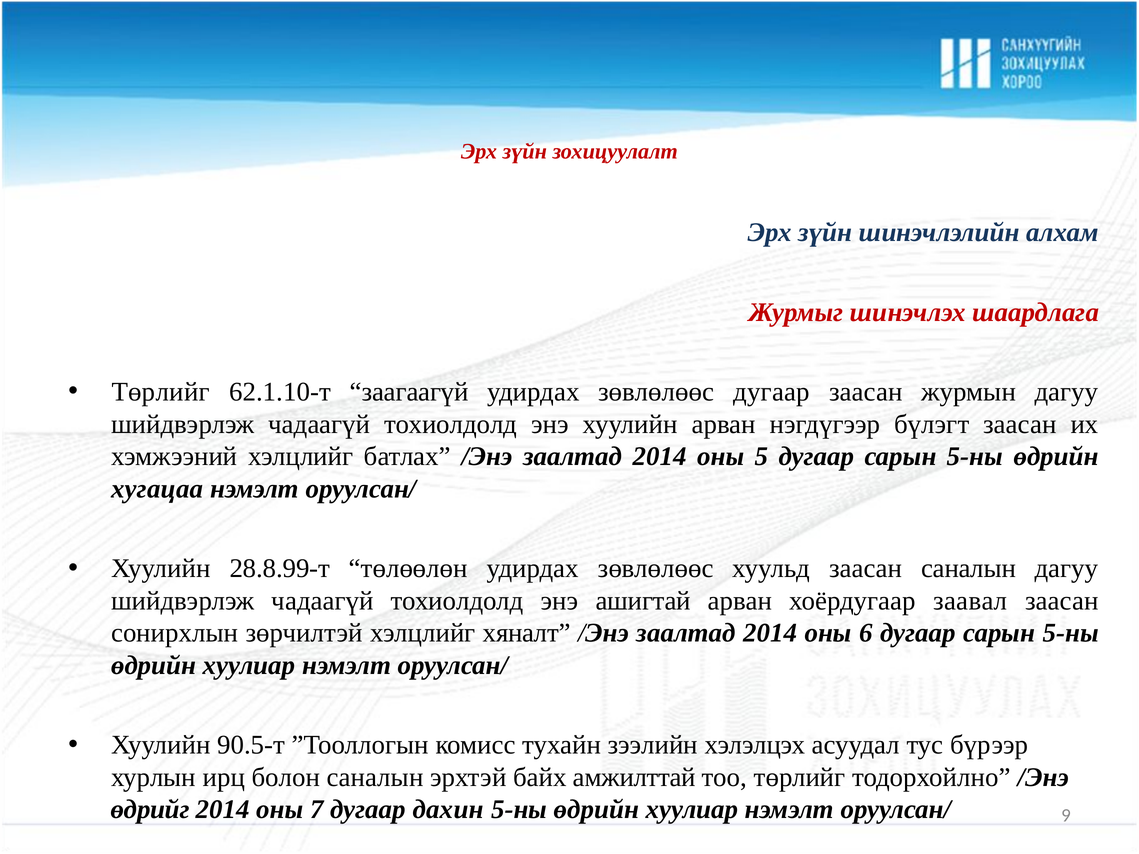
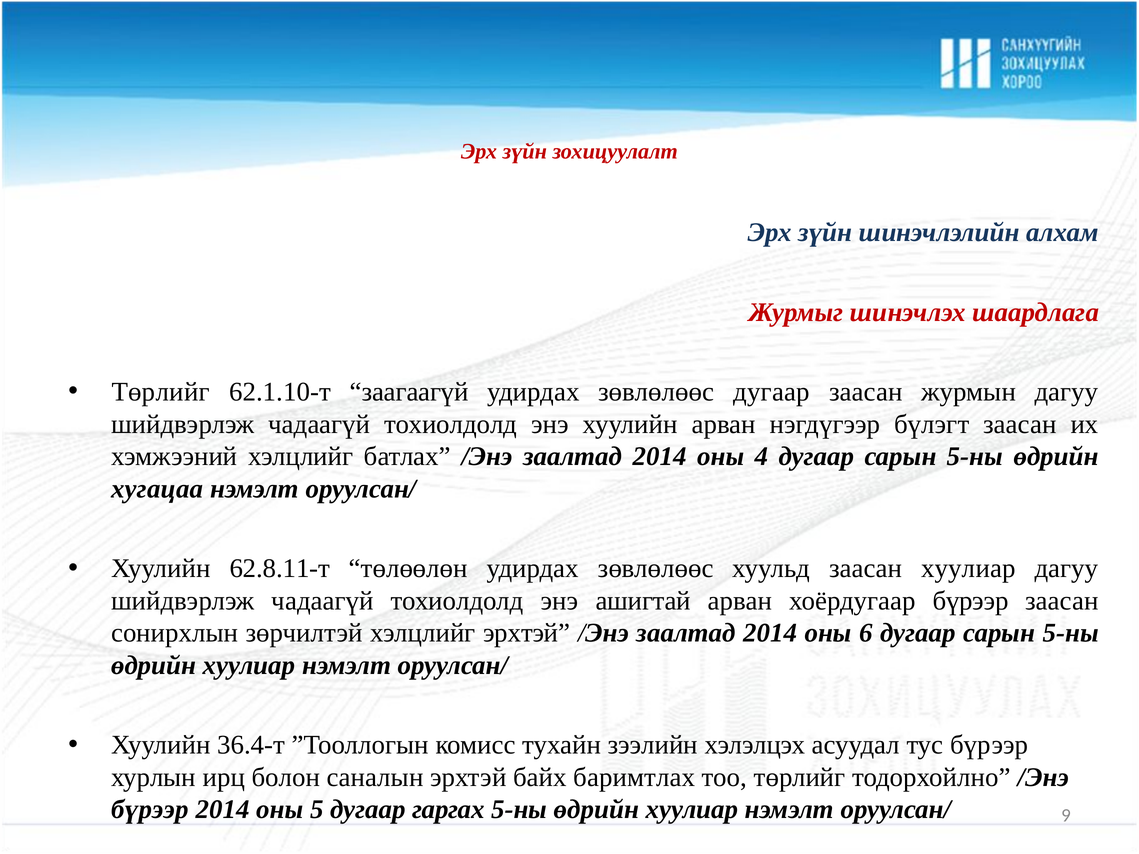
5: 5 -> 4 (762, 457)
28.8.99-т: 28.8.99-т -> 62.8.11-т (280, 569)
заасан саналын: саналын -> хуулиар (968, 569)
хоёрдугаар заавал: заавал -> бүрээр (971, 601)
хэлцлийг хяналт: хяналт -> эрхтэй (527, 633)
90.5-т: 90.5-т -> 36.4-т (251, 745)
амжилттай: амжилттай -> баримтлах (634, 777)
өдрийг: өдрийг -> бүрээр (150, 810)
7: 7 -> 5 (317, 810)
дахин: дахин -> гаргах (448, 810)
